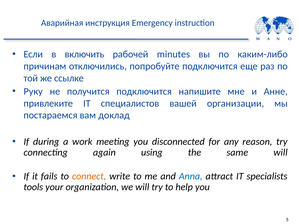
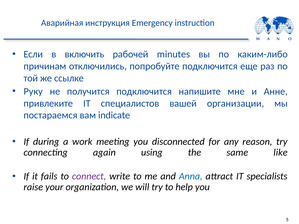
доклад: доклад -> indicate (114, 115)
same will: will -> like (280, 152)
connect colour: orange -> purple (89, 176)
tools: tools -> raise (33, 187)
